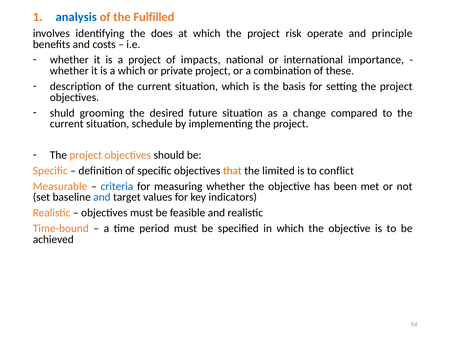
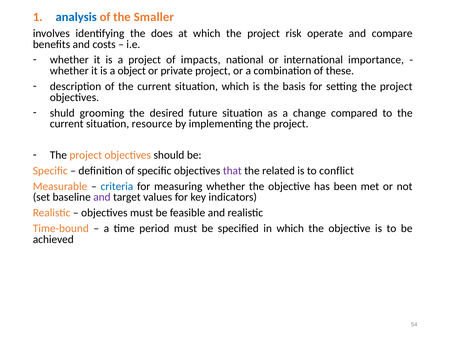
Fulfilled: Fulfilled -> Smaller (154, 17)
principle: principle -> compare (392, 33)
a which: which -> object (132, 71)
schedule: schedule -> resource (152, 124)
that colour: orange -> purple (232, 171)
limited: limited -> related (279, 171)
and colour: blue -> purple (102, 197)
